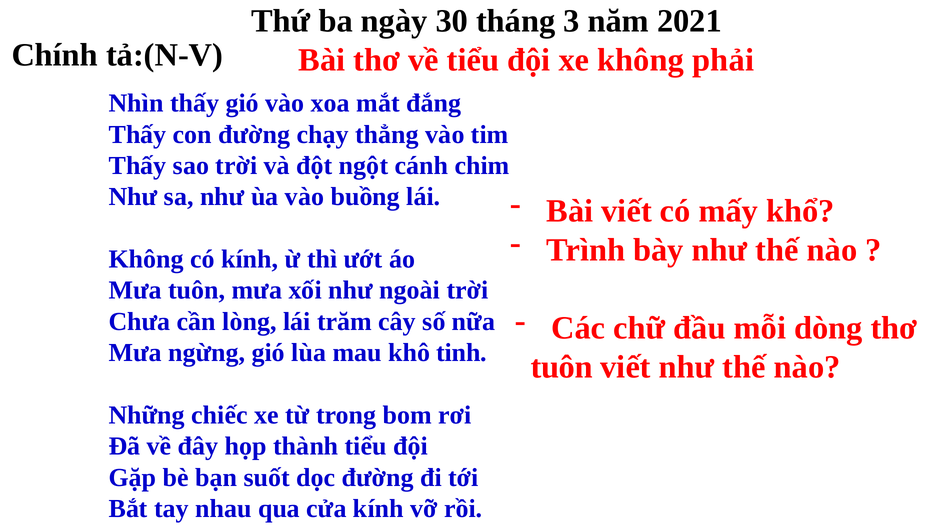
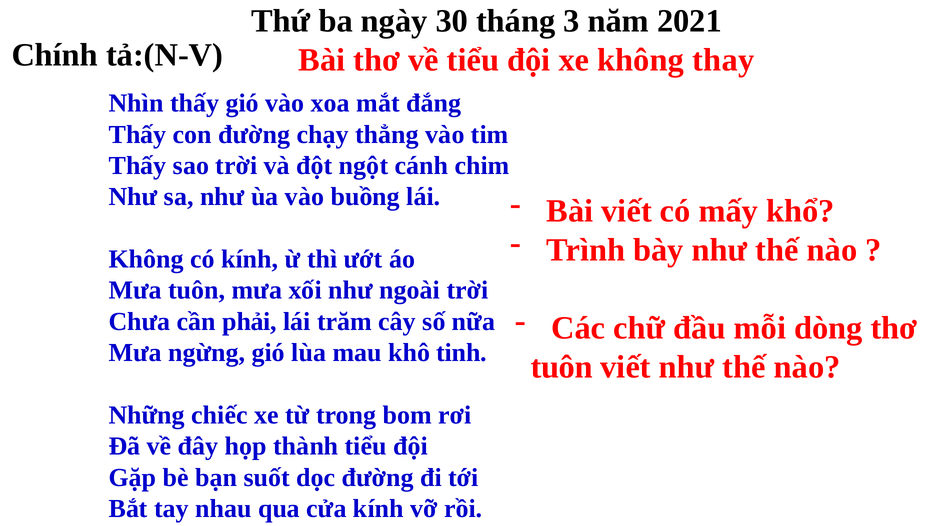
phải: phải -> thay (723, 60)
lòng: lòng -> phải (250, 322)
